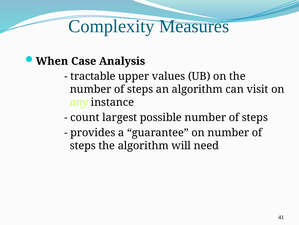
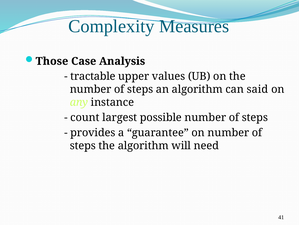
When: When -> Those (52, 61)
visit: visit -> said (257, 89)
